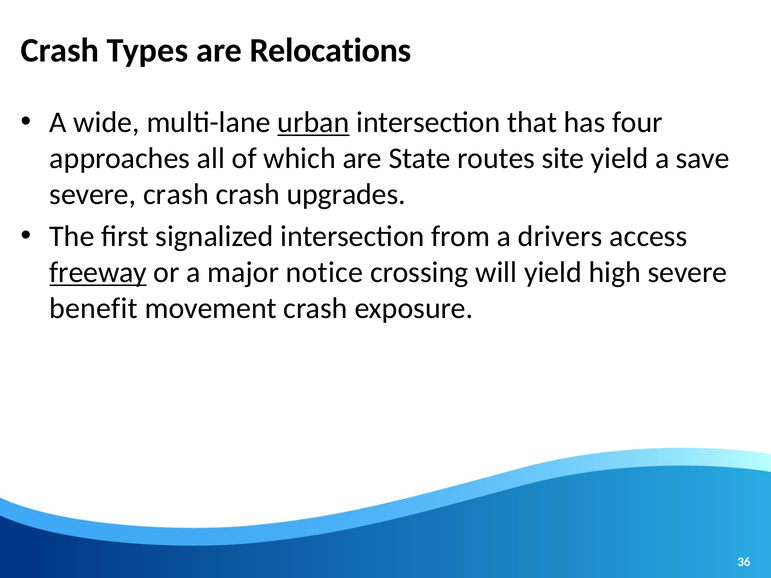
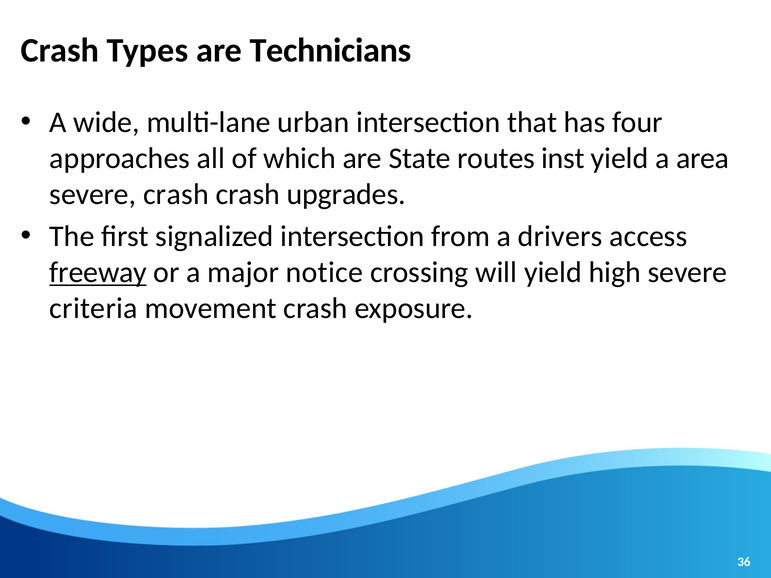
Relocations: Relocations -> Technicians (330, 51)
urban underline: present -> none (313, 122)
site: site -> inst (563, 158)
save: save -> area (703, 158)
benefit: benefit -> criteria (94, 308)
